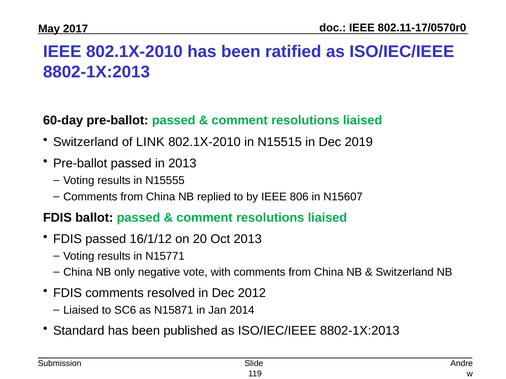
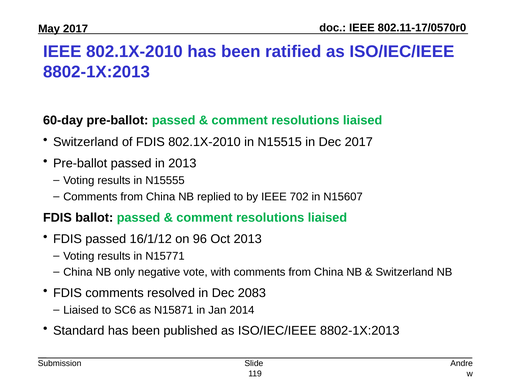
of LINK: LINK -> FDIS (150, 142)
Dec 2019: 2019 -> 2017 (359, 142)
806: 806 -> 702 (299, 197)
20: 20 -> 96 (200, 239)
2012: 2012 -> 2083 (252, 293)
